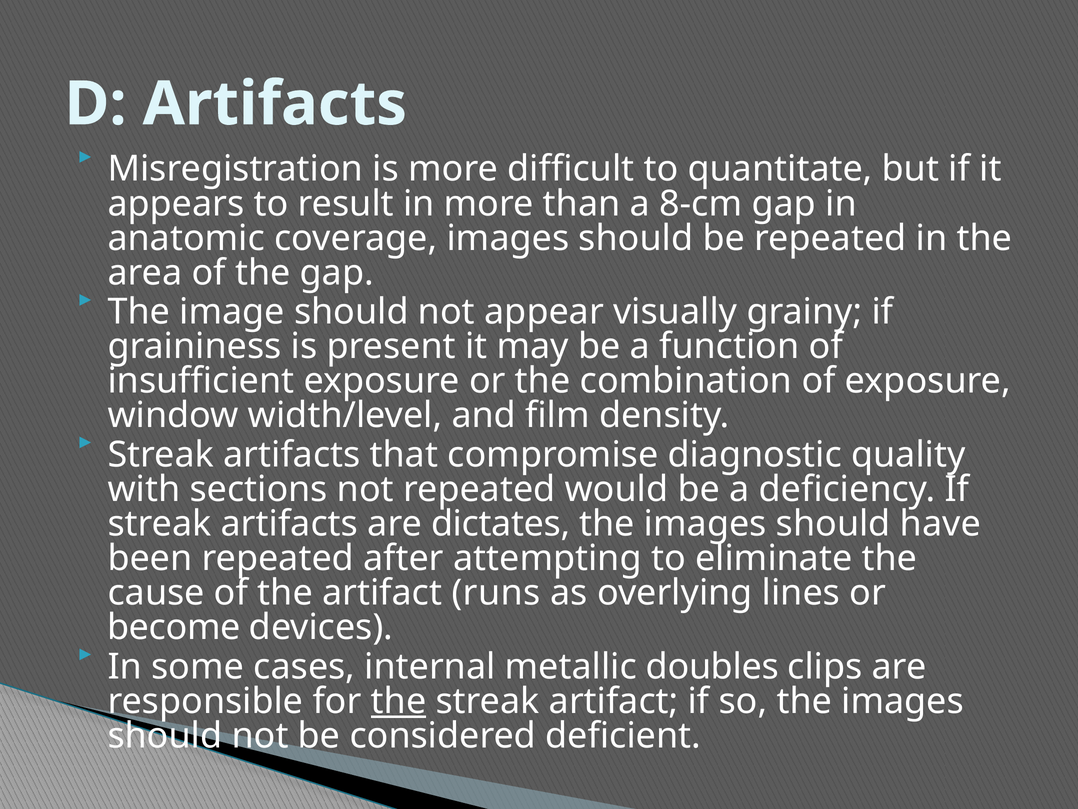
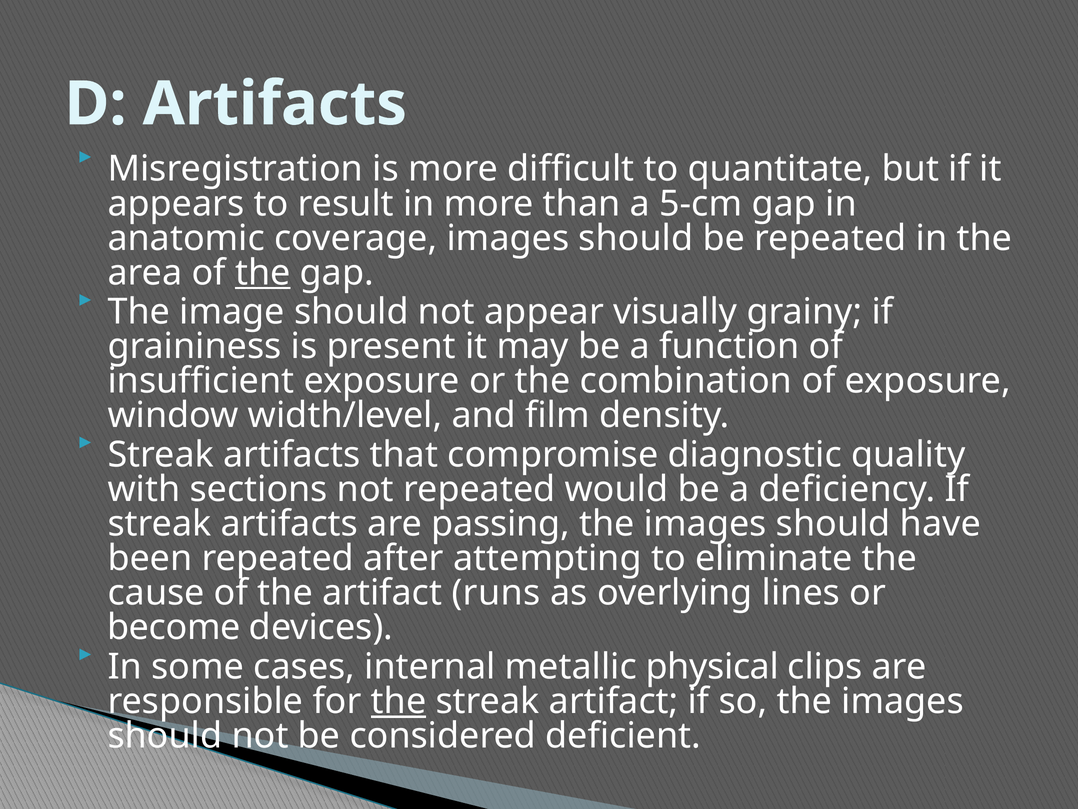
8-cm: 8-cm -> 5-cm (701, 204)
the underline: none -> present (263, 273)
dictates: dictates -> passing (501, 524)
doubles: doubles -> physical (712, 666)
